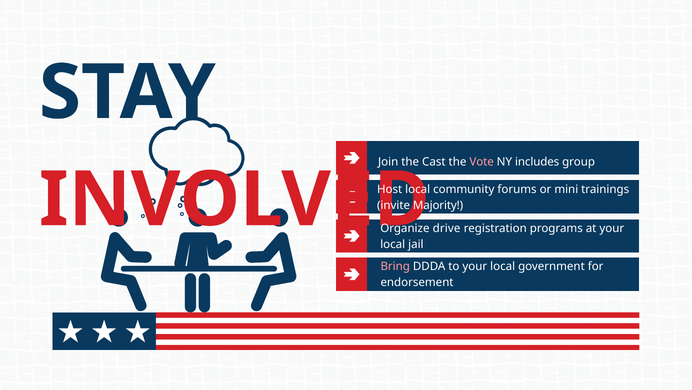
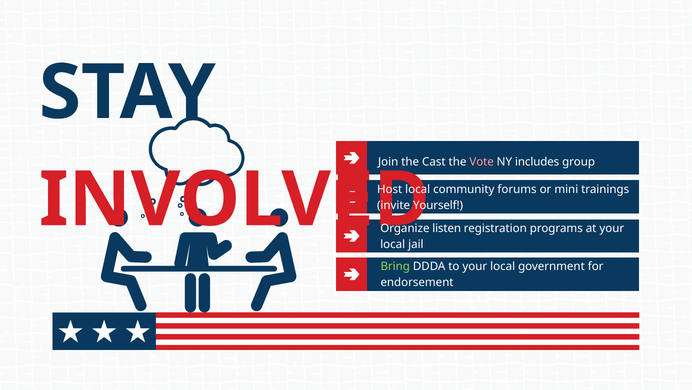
Majority: Majority -> Yourself (438, 205)
drive: drive -> listen (447, 228)
Bring colour: pink -> light green (395, 266)
